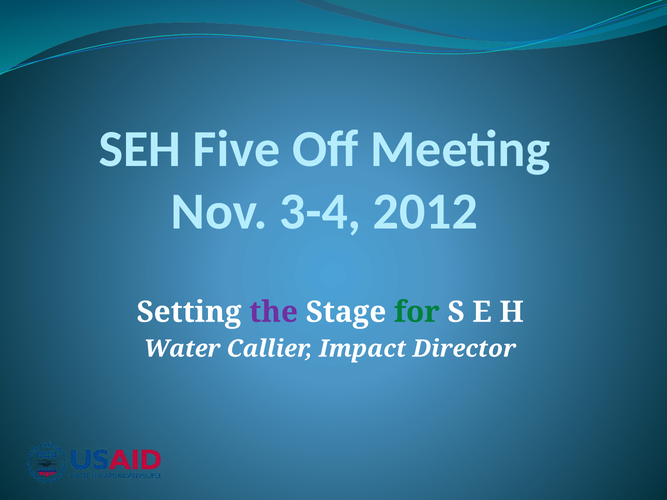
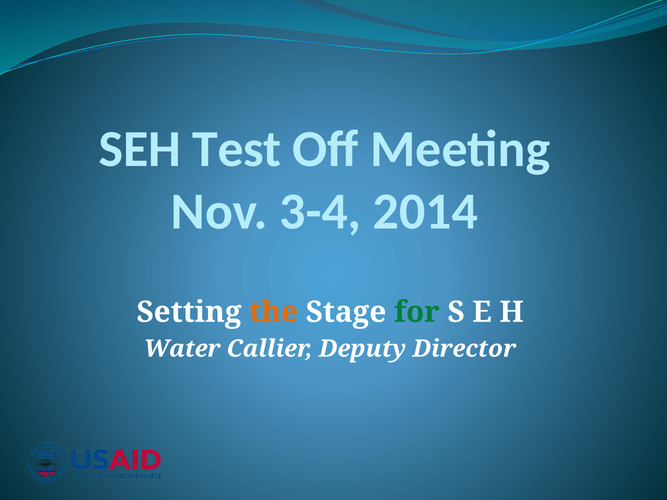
Five: Five -> Test (237, 149)
2012: 2012 -> 2014 (425, 211)
the colour: purple -> orange (274, 312)
Impact: Impact -> Deputy (362, 349)
